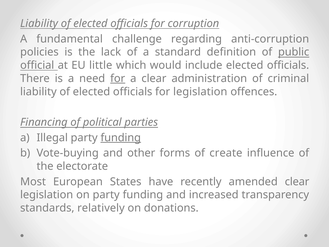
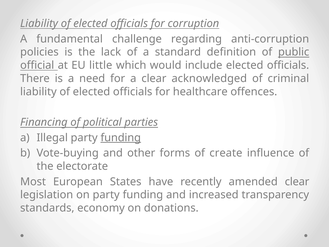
for underline: present -> none (118, 78)
administration: administration -> acknowledged (209, 78)
for legislation: legislation -> healthcare (200, 92)
relatively: relatively -> economy (101, 208)
